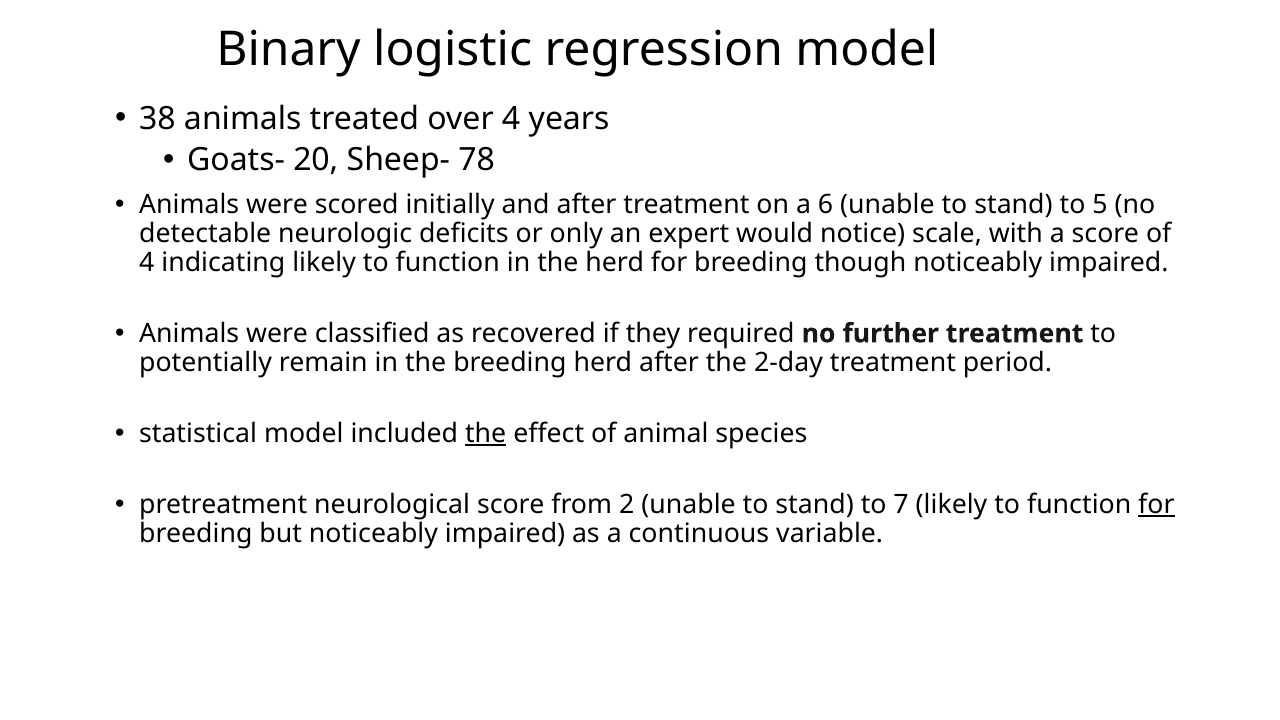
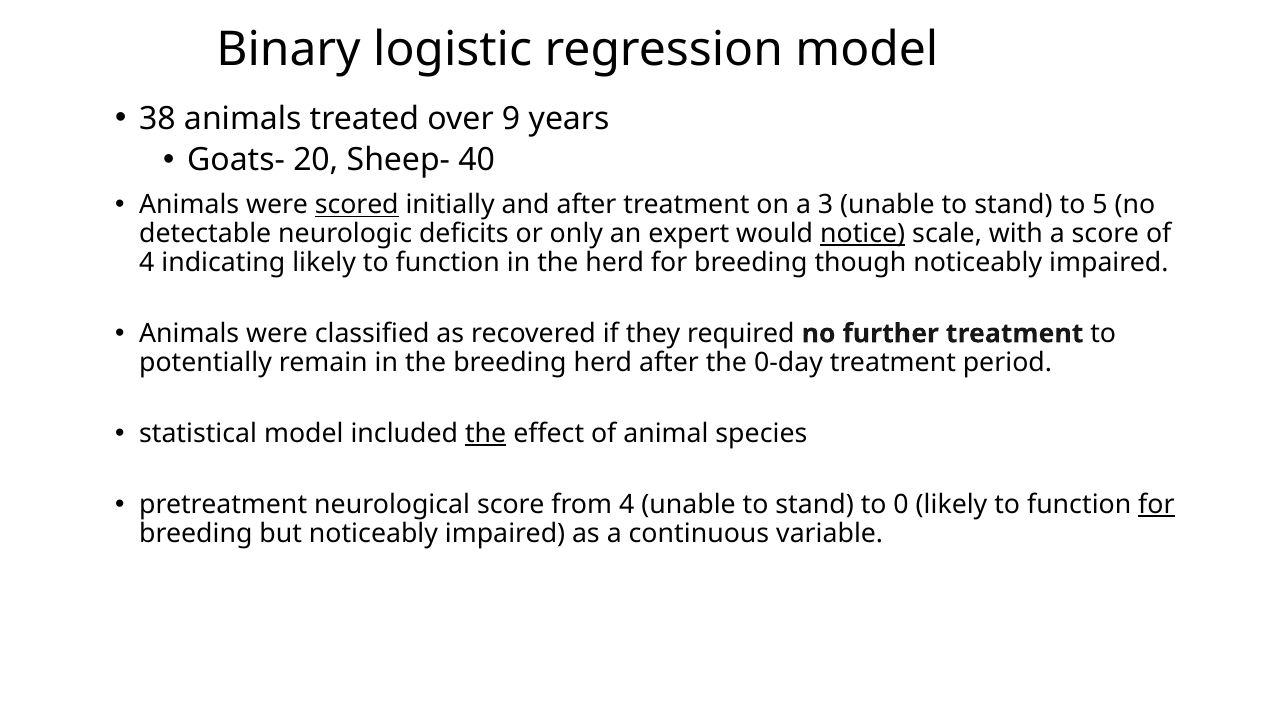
over 4: 4 -> 9 (511, 119)
78: 78 -> 40 (477, 160)
scored underline: none -> present (357, 205)
6: 6 -> 3 (826, 205)
notice underline: none -> present (863, 234)
2-day: 2-day -> 0-day (788, 362)
from 2: 2 -> 4 (627, 504)
7: 7 -> 0 (901, 504)
